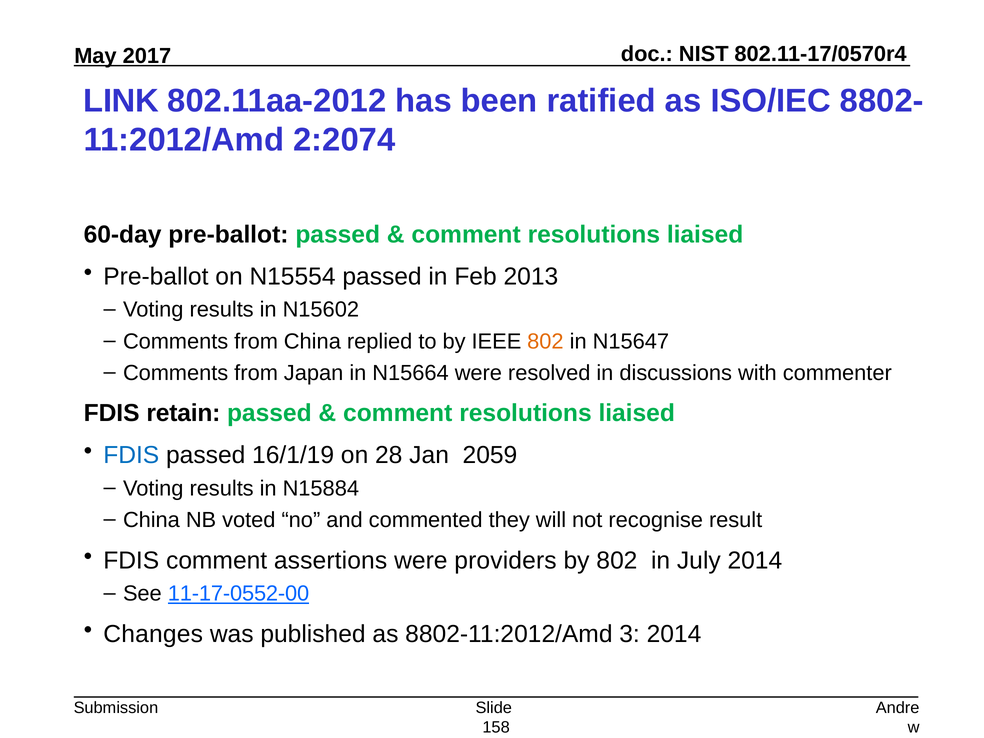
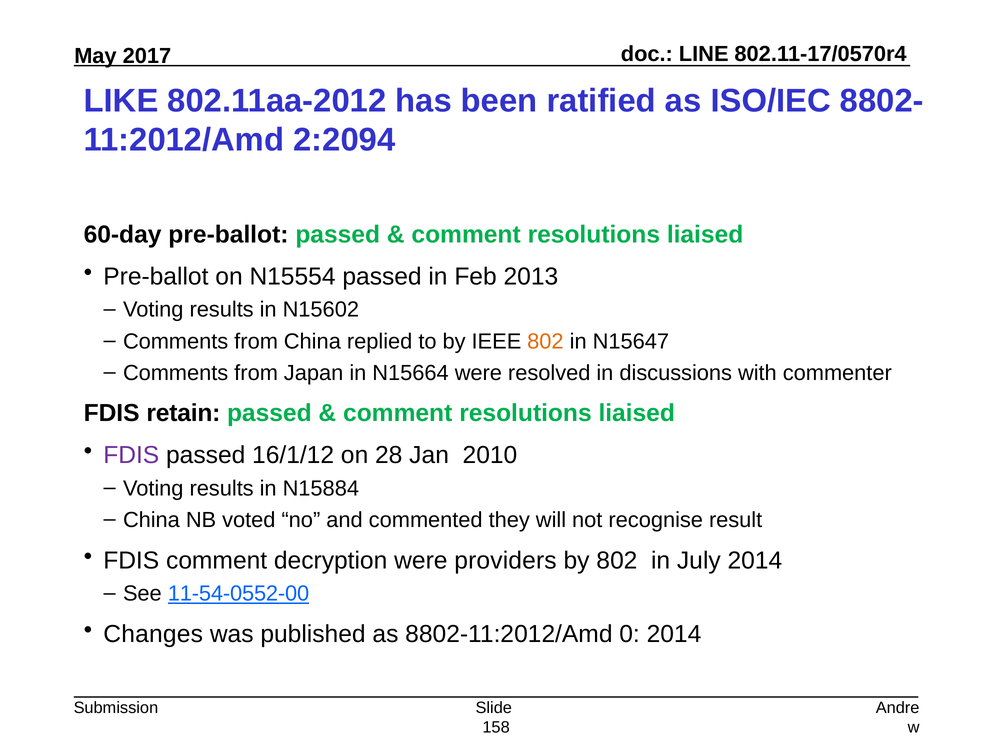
NIST: NIST -> LINE (704, 54)
LINK: LINK -> LIKE (121, 101)
2:2074: 2:2074 -> 2:2094 (344, 140)
FDIS colour: blue -> purple (131, 455)
16/1/19: 16/1/19 -> 16/1/12 (293, 455)
2059: 2059 -> 2010 (490, 455)
assertions: assertions -> decryption (331, 560)
11-17-0552-00: 11-17-0552-00 -> 11-54-0552-00 (239, 594)
3: 3 -> 0 (630, 634)
